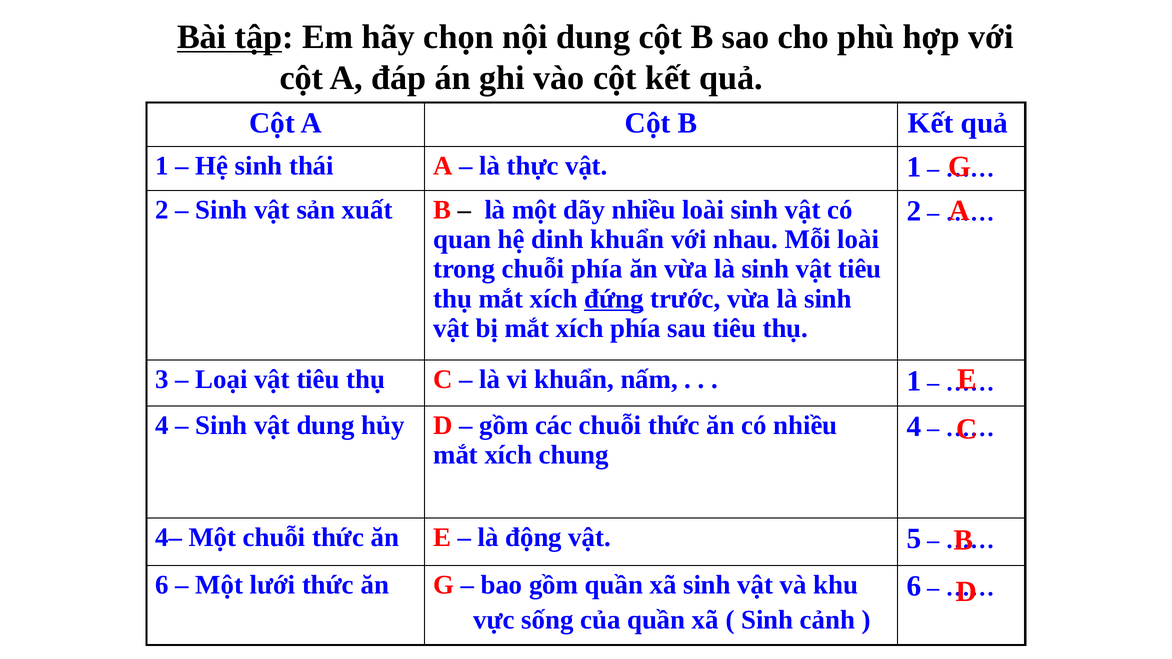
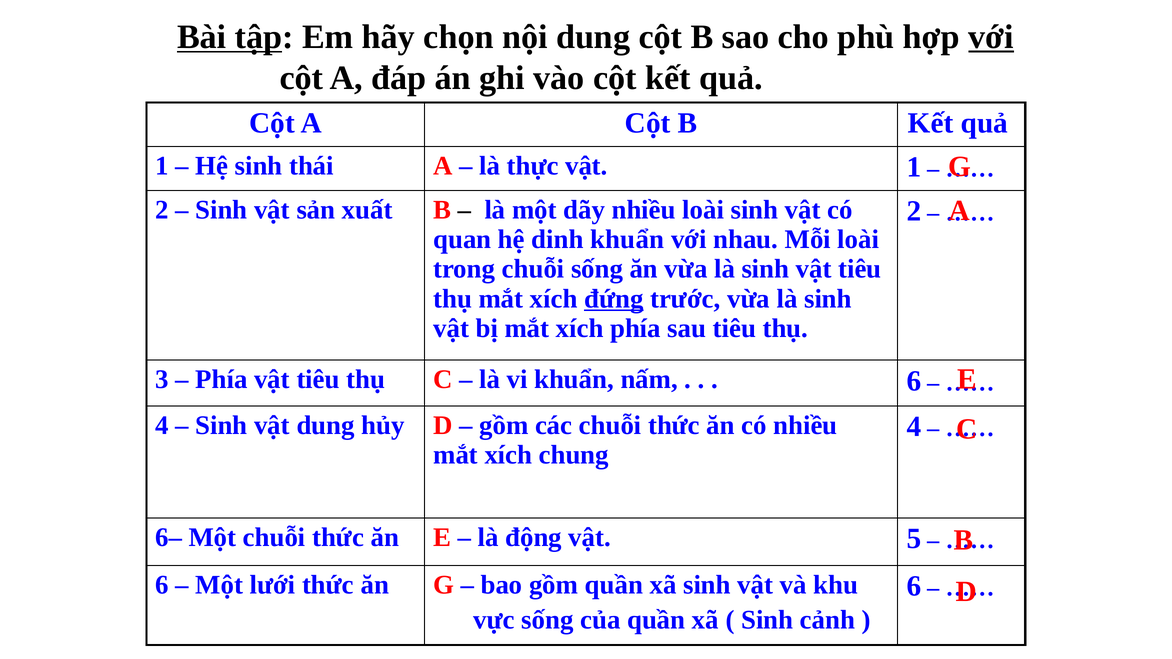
với underline: none -> present (991, 37)
chuỗi phía: phía -> sống (597, 269)
Loại: Loại -> Phía (221, 380)
1: 1 -> 6 (914, 381)
4–: 4– -> 6– (169, 537)
